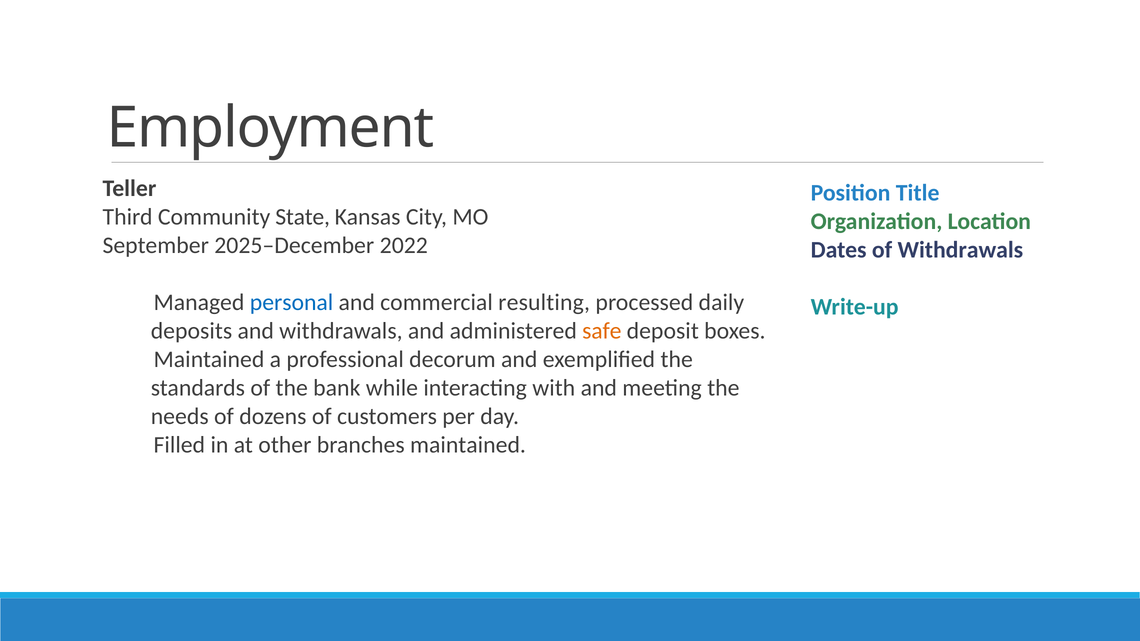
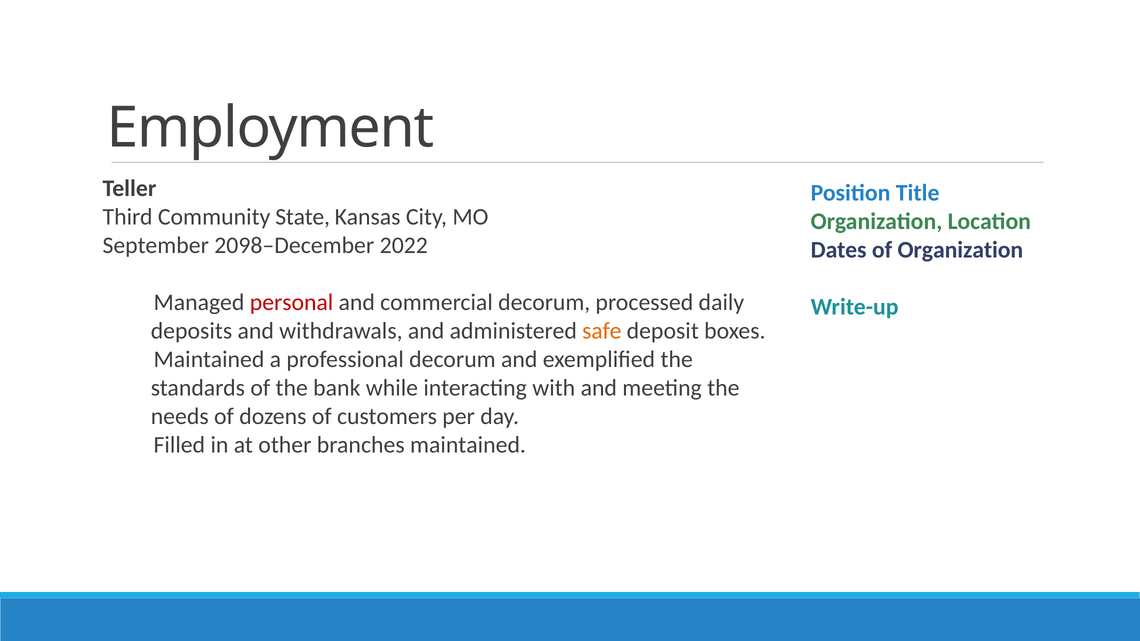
2025–December: 2025–December -> 2098–December (294, 246)
of Withdrawals: Withdrawals -> Organization (960, 250)
personal colour: blue -> red (292, 303)
commercial resulting: resulting -> decorum (544, 303)
